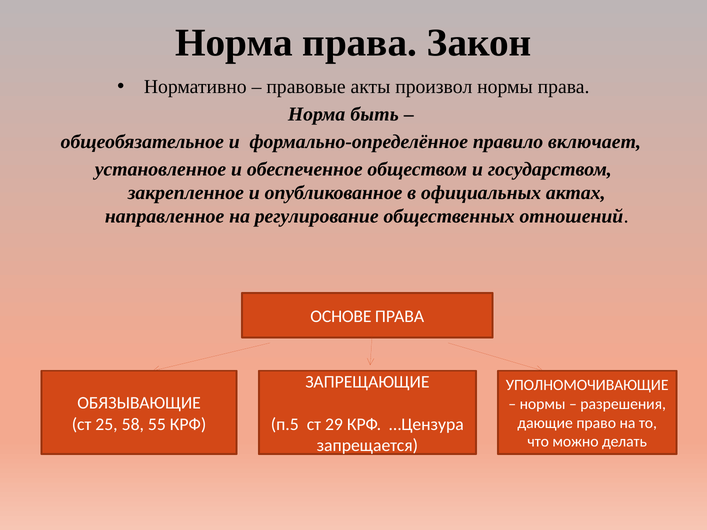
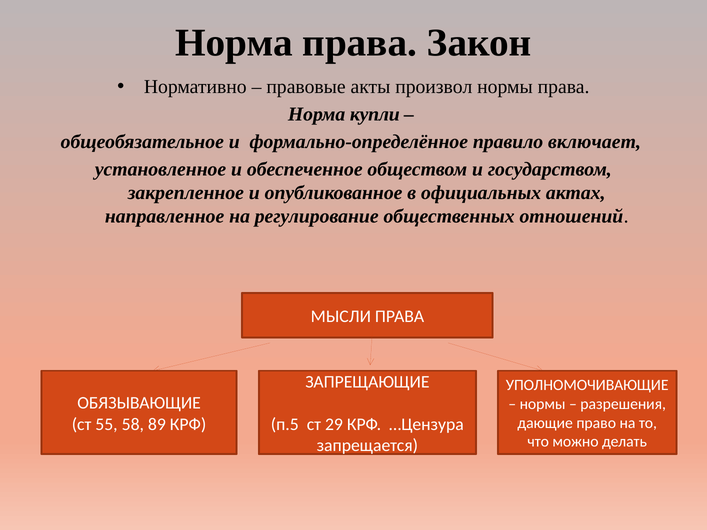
быть: быть -> купли (375, 114)
ОСНОВЕ: ОСНОВЕ -> МЫСЛИ (341, 316)
25: 25 -> 55 (106, 424)
55: 55 -> 89 (157, 424)
